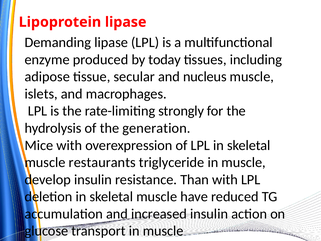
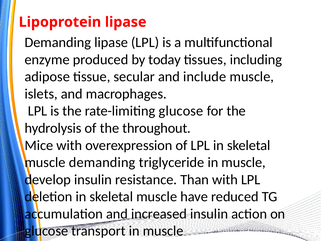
nucleus: nucleus -> include (205, 77)
rate-limiting strongly: strongly -> glucose (181, 111)
generation: generation -> throughout (157, 128)
muscle restaurants: restaurants -> demanding (102, 162)
